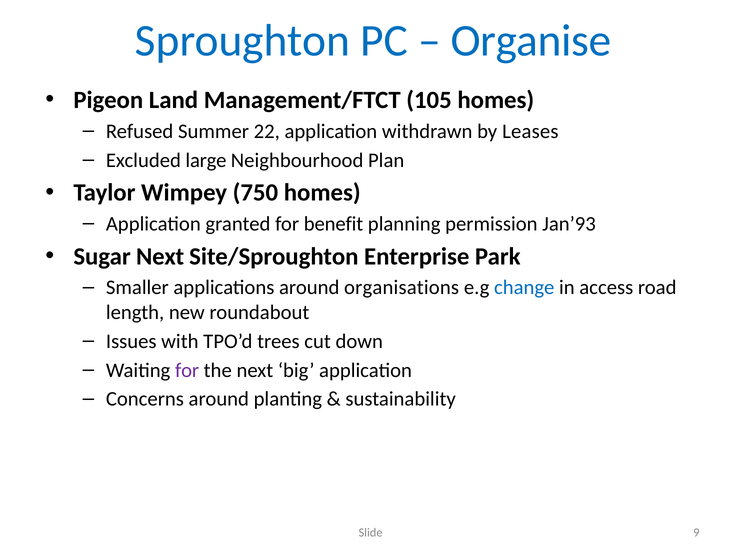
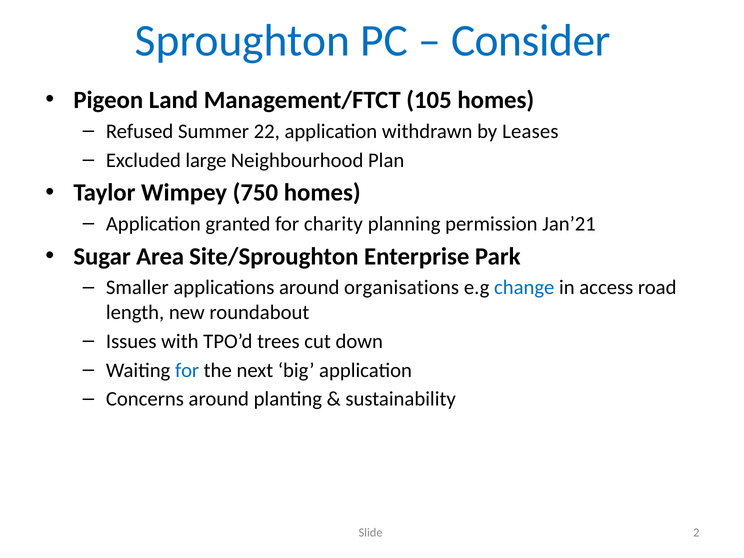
Organise: Organise -> Consider (531, 41)
benefit: benefit -> charity (333, 224)
Jan’93: Jan’93 -> Jan’21 (569, 224)
Sugar Next: Next -> Area (160, 256)
for colour: purple -> blue (187, 370)
9: 9 -> 2 (696, 533)
